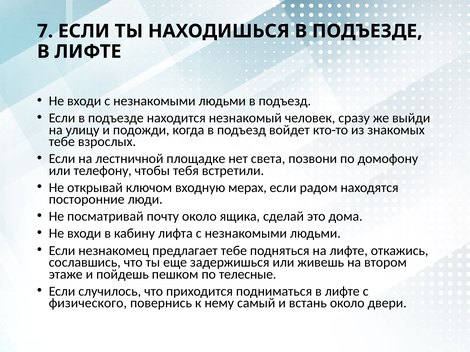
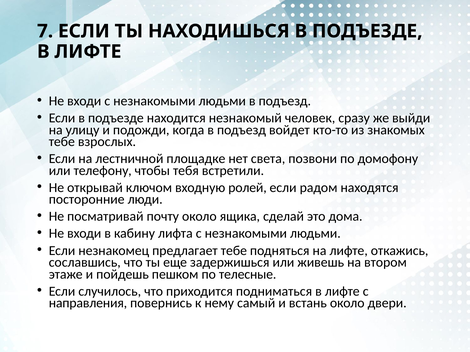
мерах: мерах -> ролей (247, 188)
физического: физического -> направления (88, 303)
